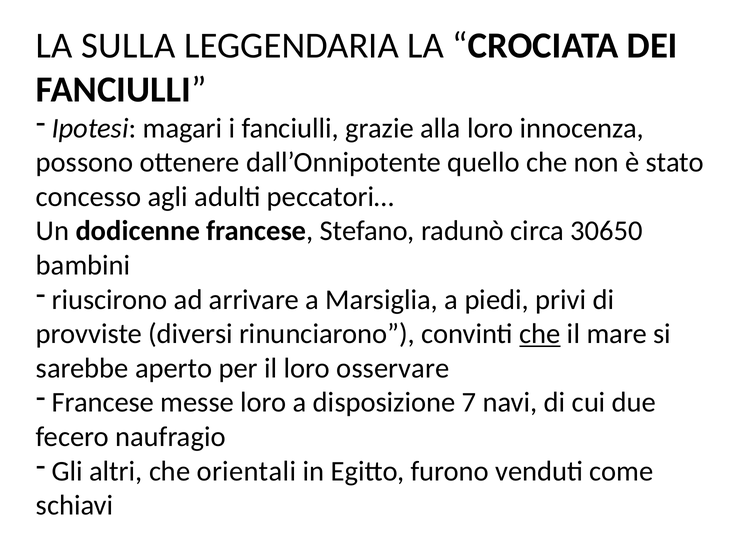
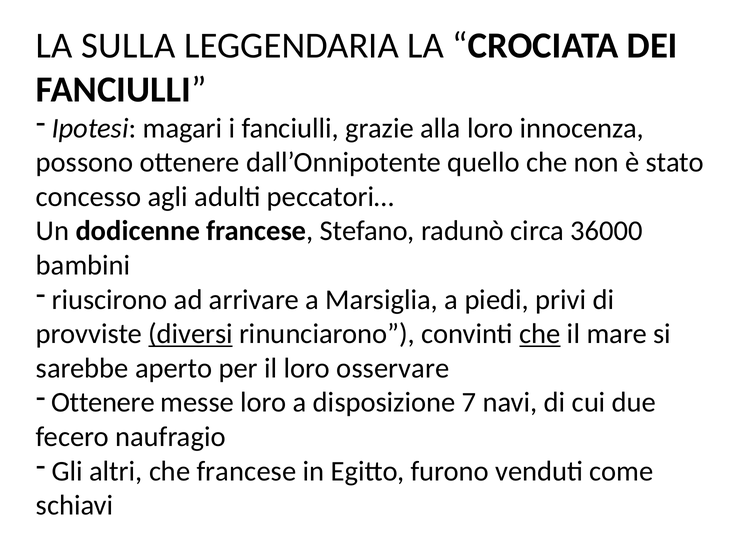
30650: 30650 -> 36000 (607, 231)
diversi underline: none -> present (191, 334)
Francese: Francese -> Ottenere (103, 403)
che orientali: orientali -> francese (247, 471)
